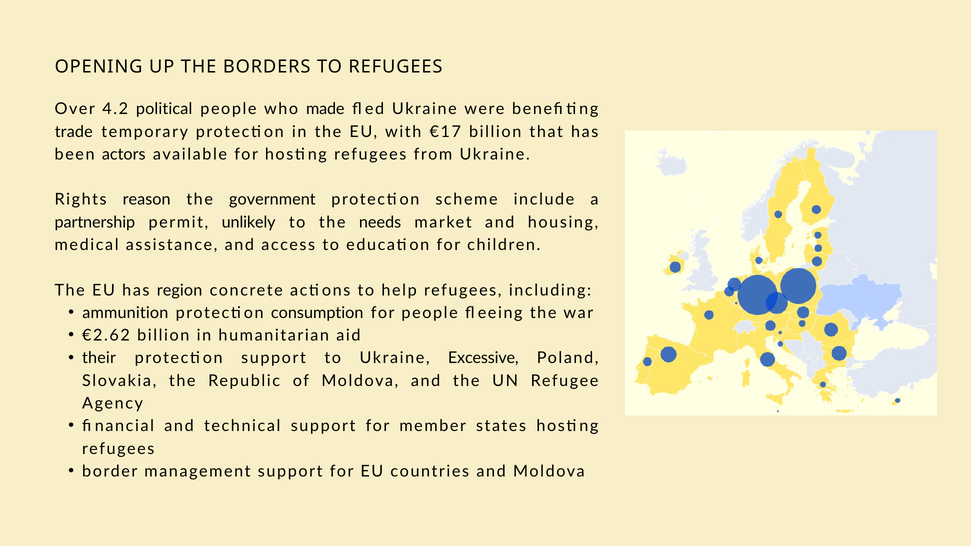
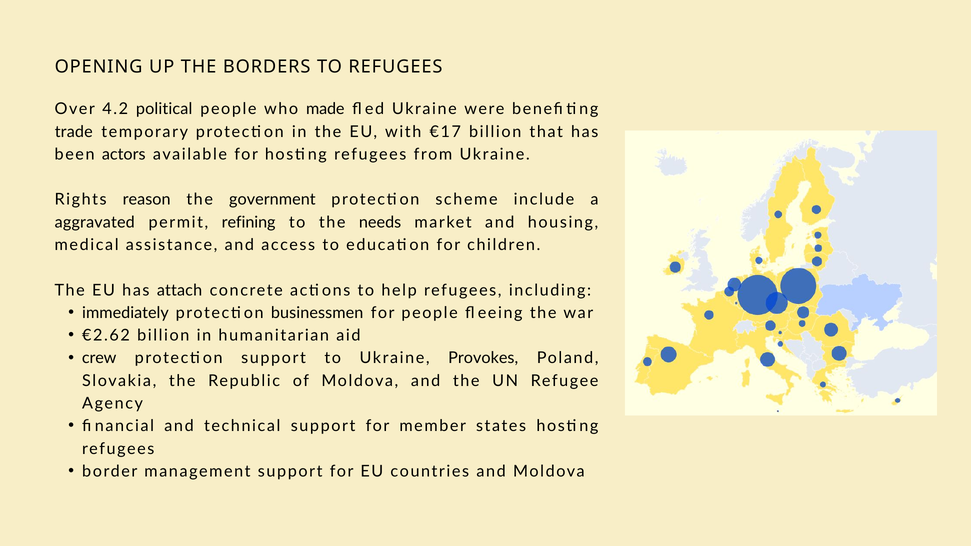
partnership: partnership -> aggravated (95, 222)
unlikely: unlikely -> refining (249, 222)
region: region -> attach (180, 290)
ammunition: ammunition -> immediately (125, 313)
consumption: consumption -> businessmen (317, 313)
their: their -> crew (99, 358)
Excessive: Excessive -> Provokes (483, 358)
